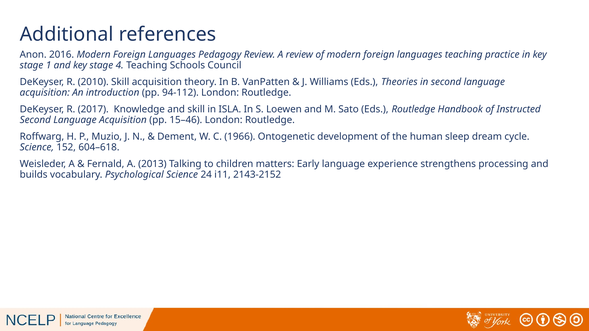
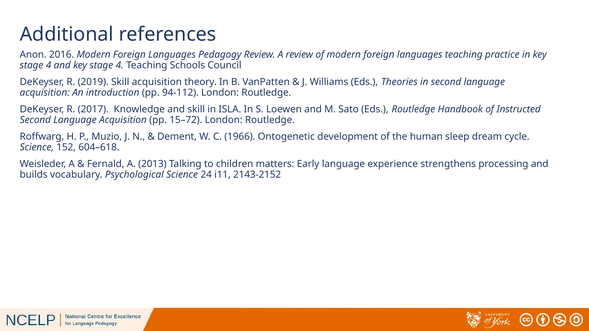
1: 1 -> 4 (49, 65)
2010: 2010 -> 2019 (93, 82)
15–46: 15–46 -> 15–72 (186, 120)
